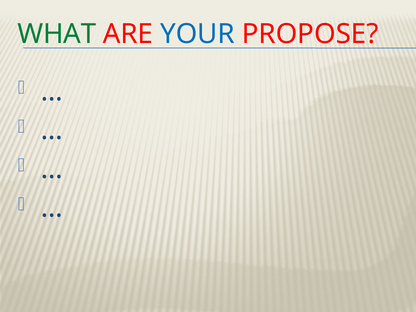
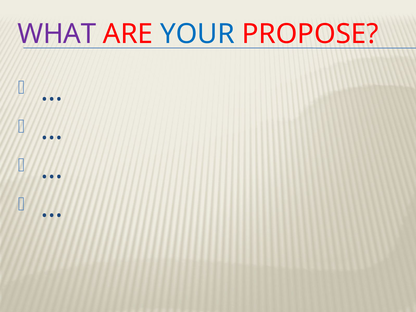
WHAT colour: green -> purple (57, 34)
